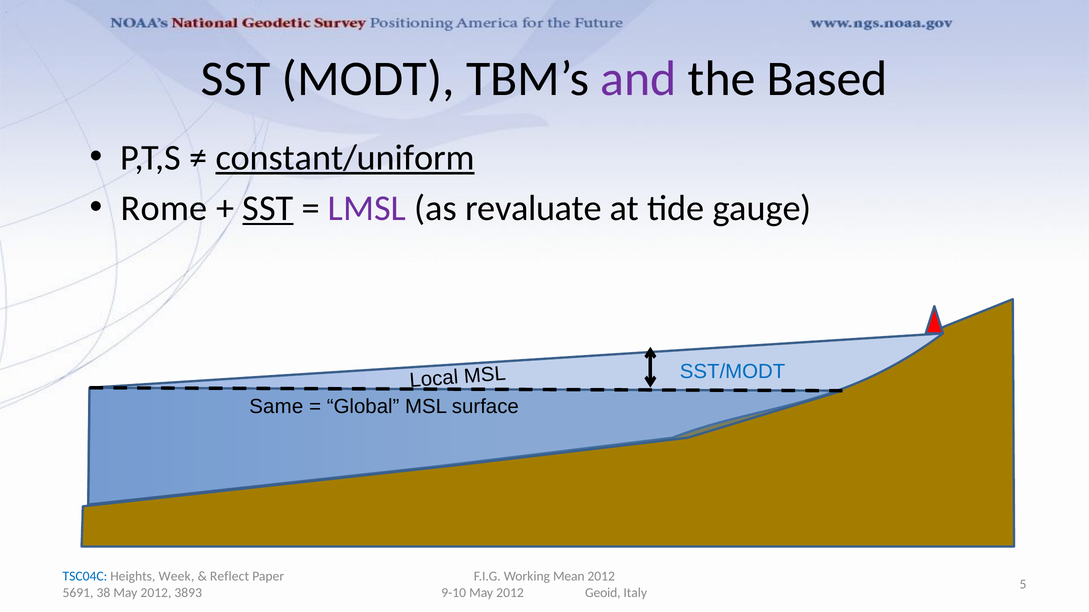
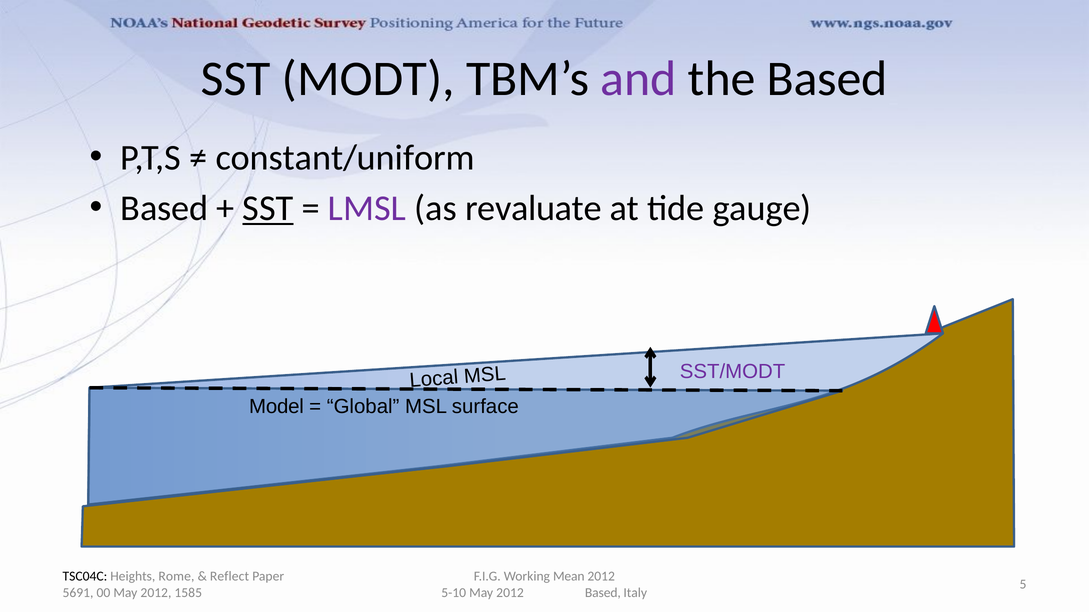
constant/uniform underline: present -> none (345, 158)
Rome: Rome -> Based (164, 209)
SST/MODT colour: blue -> purple (733, 372)
Same: Same -> Model (276, 407)
TSC04C colour: blue -> black (85, 577)
Week: Week -> Rome (176, 577)
38: 38 -> 00 (103, 593)
3893: 3893 -> 1585 (188, 593)
9-10: 9-10 -> 5-10 (454, 593)
2012 Geoid: Geoid -> Based (603, 593)
